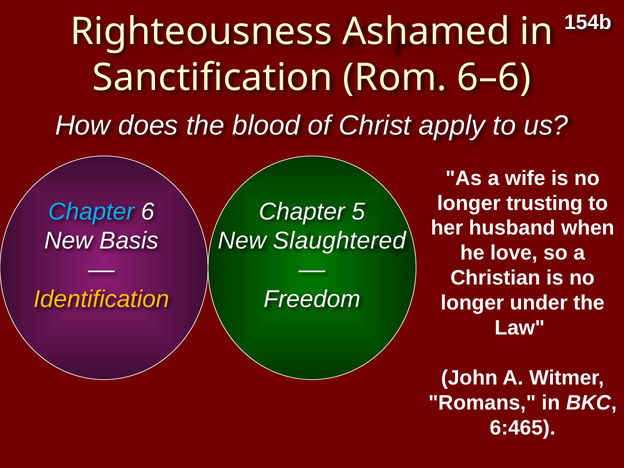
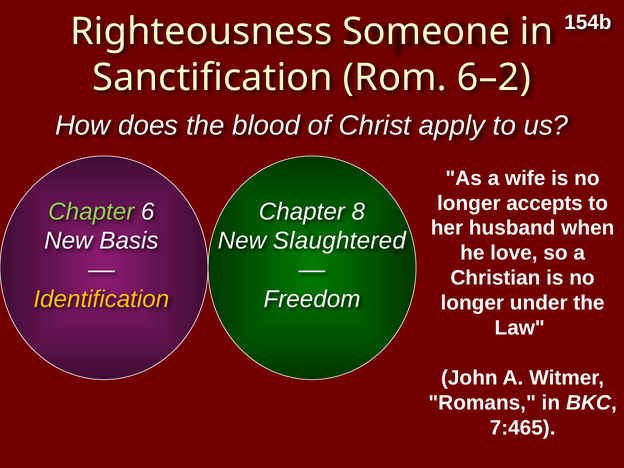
Ashamed: Ashamed -> Someone (426, 32)
6–6: 6–6 -> 6–2 (494, 78)
trusting: trusting -> accepts (545, 203)
Chapter colour: light blue -> light green (91, 212)
5: 5 -> 8 (358, 212)
6:465: 6:465 -> 7:465 (523, 428)
